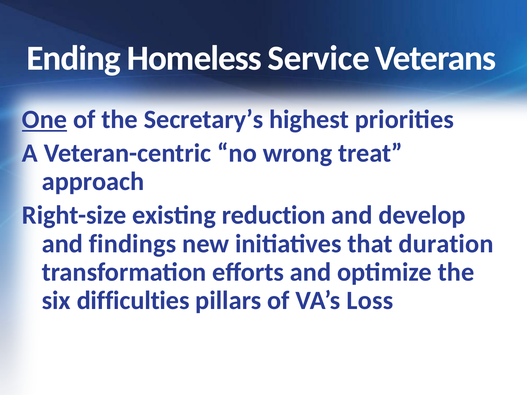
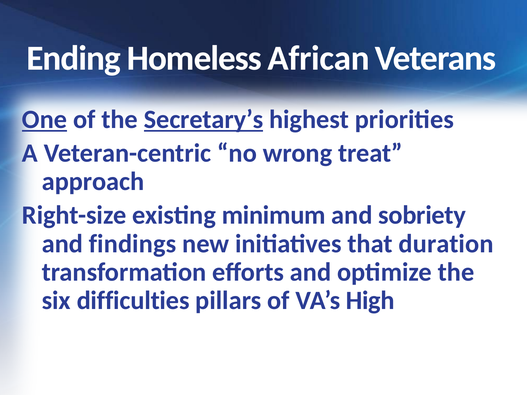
Service: Service -> African (319, 58)
Secretary’s underline: none -> present (204, 119)
reduction: reduction -> minimum (274, 215)
develop: develop -> sobriety (422, 215)
Loss: Loss -> High (370, 301)
